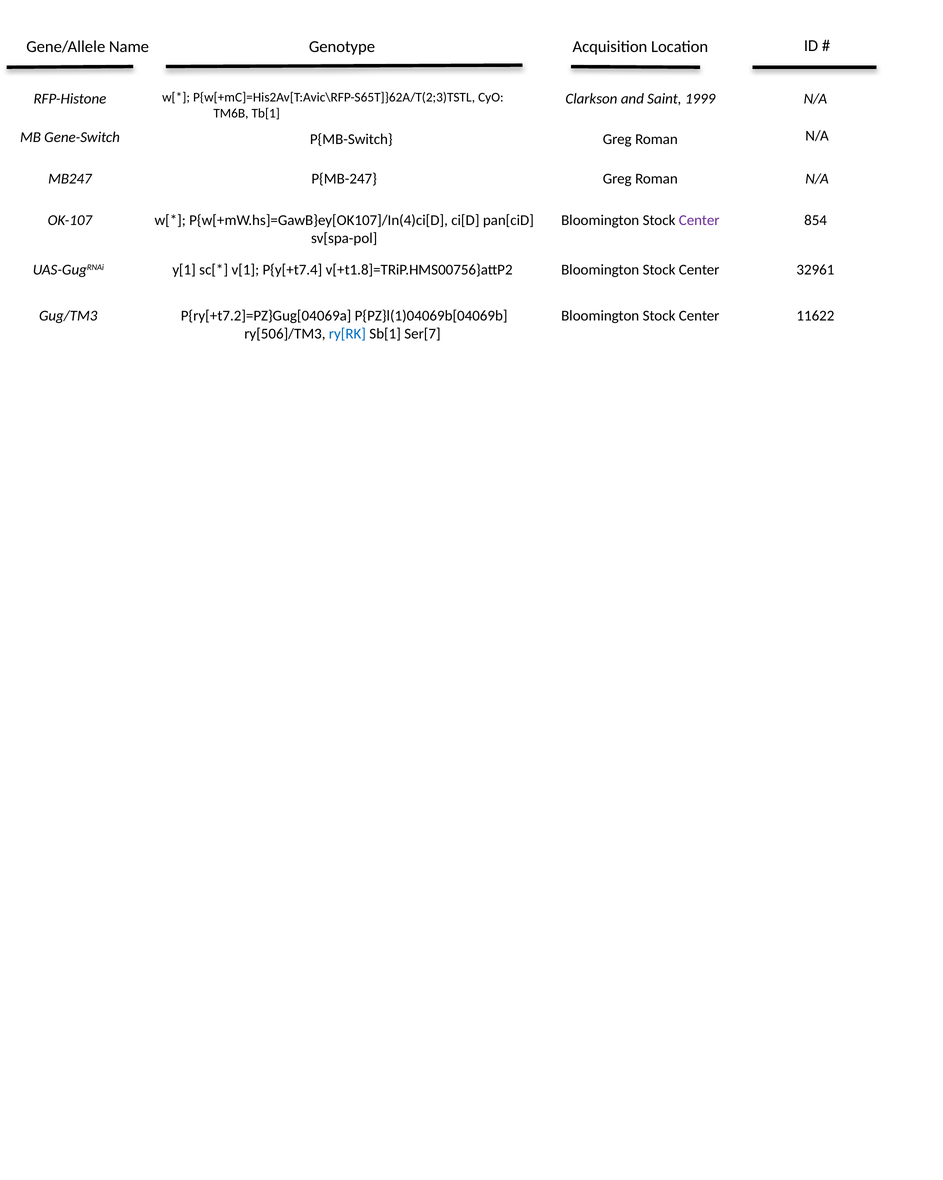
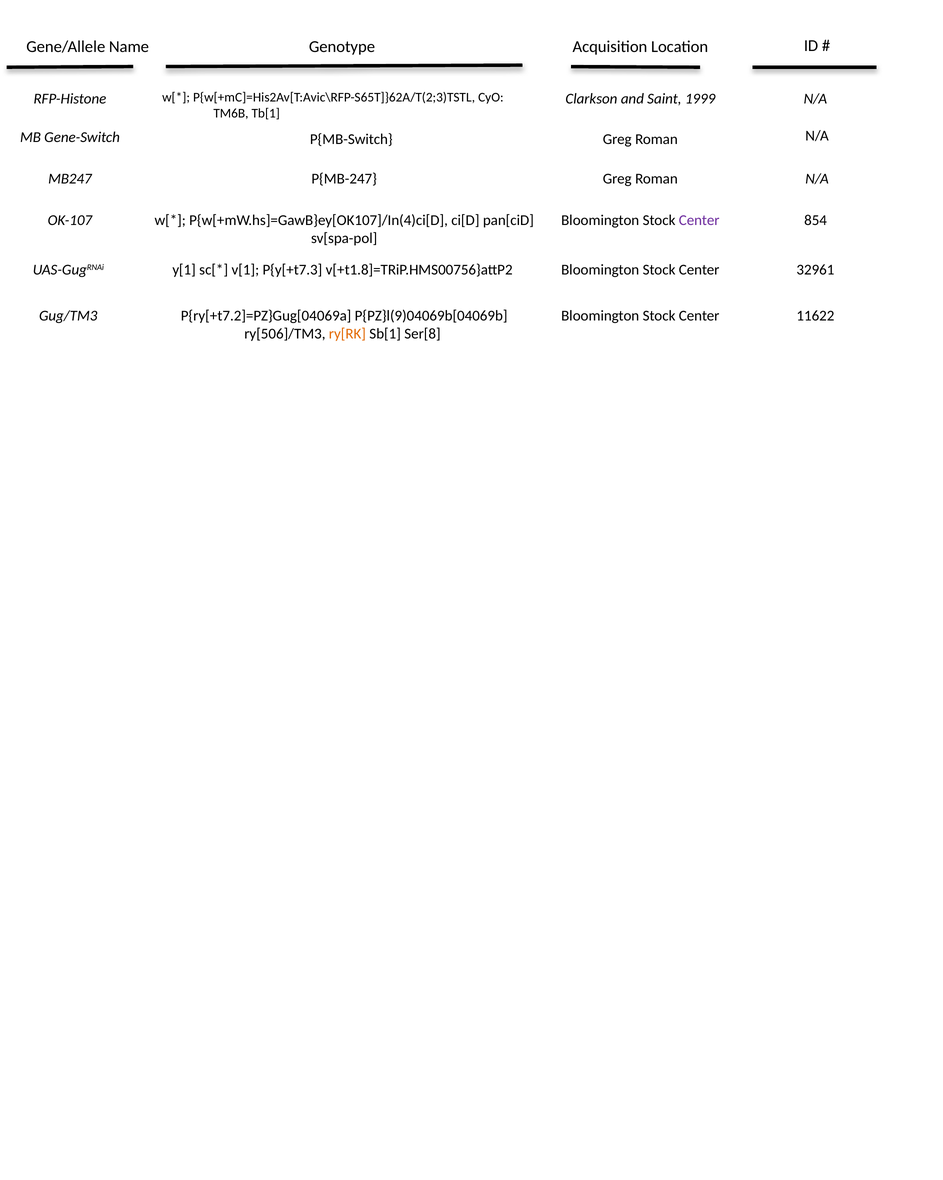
P{y[+t7.4: P{y[+t7.4 -> P{y[+t7.3 (292, 269)
P{PZ}l(1)04069b[04069b: P{PZ}l(1)04069b[04069b -> P{PZ}l(9)04069b[04069b (431, 315)
ry[RK colour: blue -> orange (347, 333)
Ser[7: Ser[7 -> Ser[8 (422, 333)
